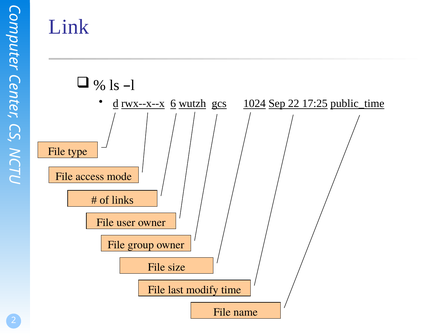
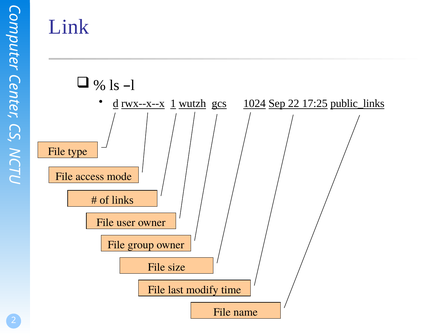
6: 6 -> 1 (173, 104)
public_time: public_time -> public_links (357, 104)
